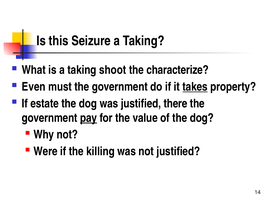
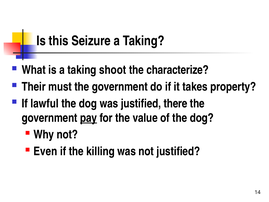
Even: Even -> Their (34, 87)
takes underline: present -> none (195, 87)
estate: estate -> lawful (45, 103)
Were: Were -> Even (45, 151)
